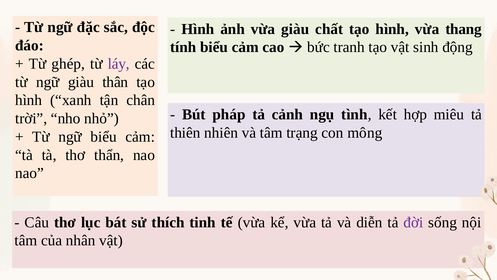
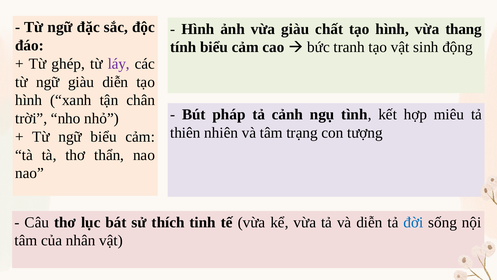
giàu thân: thân -> diễn (115, 82)
mông: mông -> tượng (365, 133)
đời colour: purple -> blue (413, 222)
